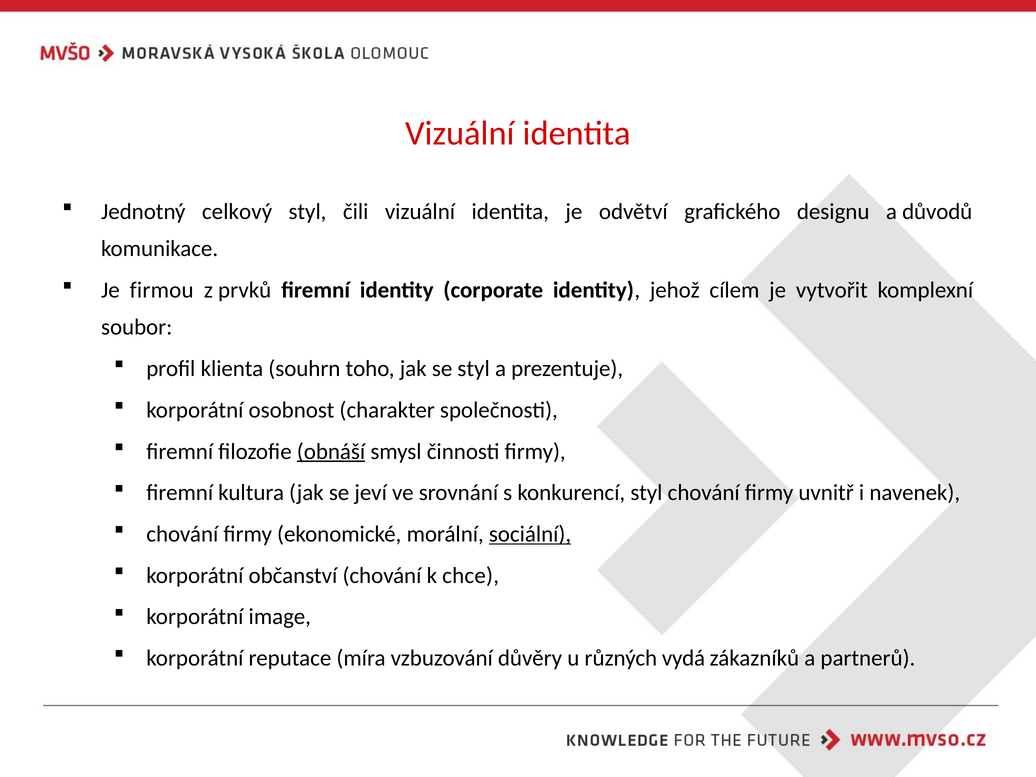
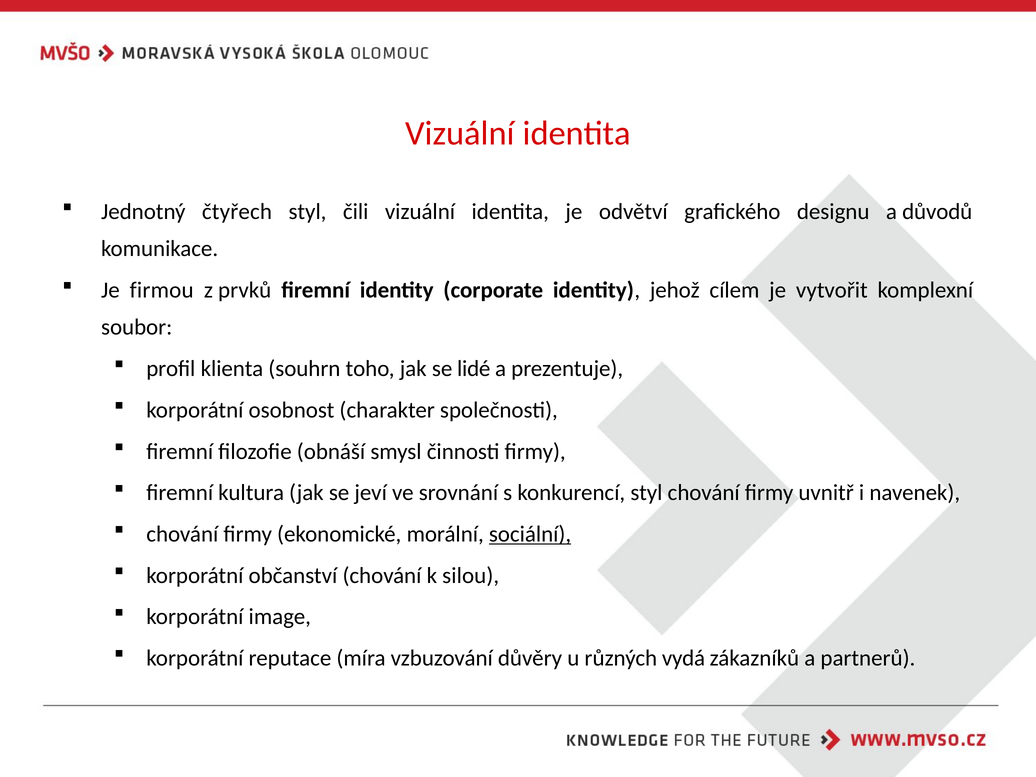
celkový: celkový -> čtyřech (237, 212)
se styl: styl -> lidé (474, 369)
obnáší underline: present -> none (331, 451)
chce: chce -> silou (471, 576)
